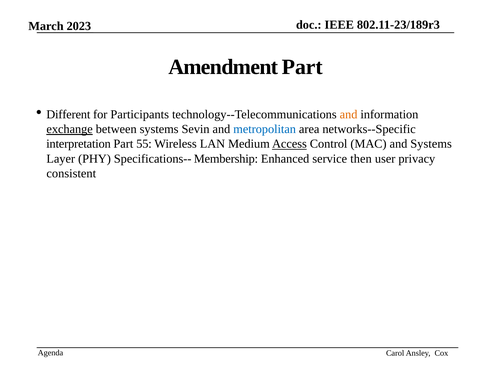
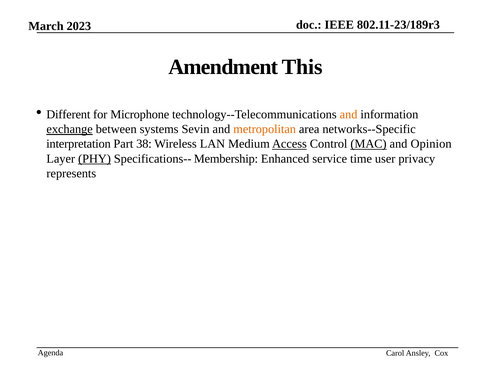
Amendment Part: Part -> This (302, 67)
Participants: Participants -> Microphone (140, 115)
metropolitan colour: blue -> orange (265, 129)
55: 55 -> 38 (144, 144)
MAC underline: none -> present (368, 144)
and Systems: Systems -> Opinion (431, 144)
PHY underline: none -> present (94, 159)
then: then -> time (361, 159)
consistent: consistent -> represents (71, 174)
